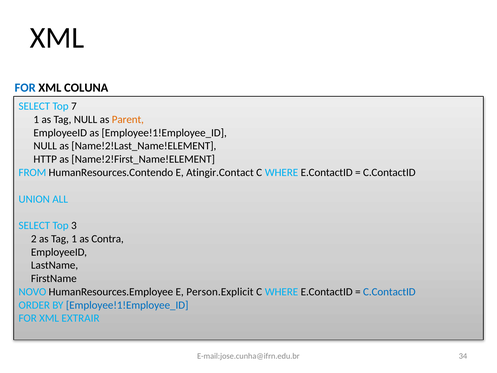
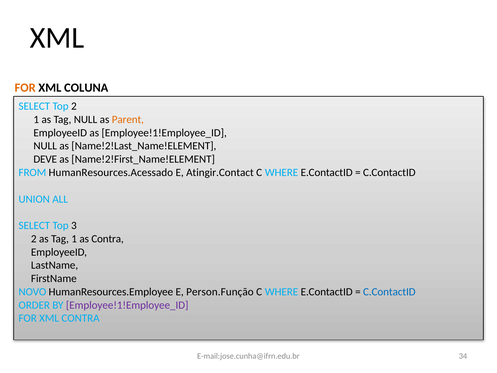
FOR colour: blue -> orange (25, 88)
Top 7: 7 -> 2 (74, 106)
HTTP: HTTP -> DEVE (45, 159)
HumanResources.Contendo: HumanResources.Contendo -> HumanResources.Acessado (111, 172)
Person.Explicit: Person.Explicit -> Person.Função (220, 292)
Employee!1!Employee_ID colour: blue -> purple (127, 305)
XML EXTRAIR: EXTRAIR -> CONTRA (81, 318)
